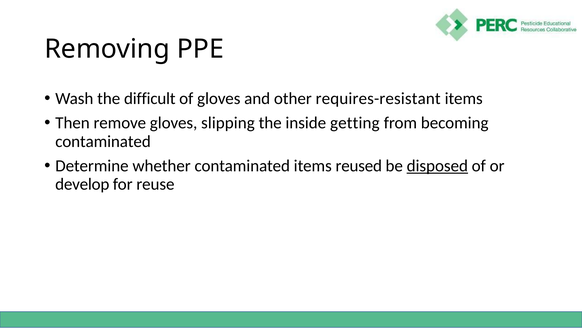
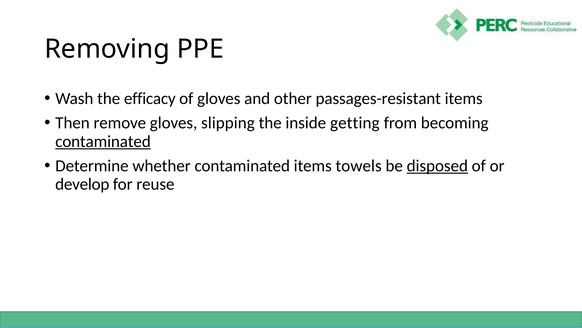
difficult: difficult -> efficacy (150, 98)
requires-resistant: requires-resistant -> passages-resistant (378, 98)
contaminated underline: none -> present (103, 141)
reused: reused -> towels (359, 166)
